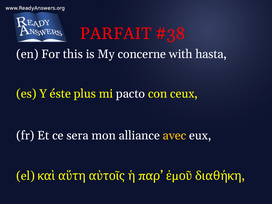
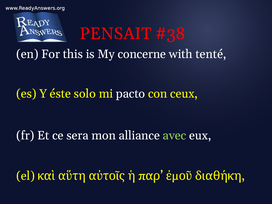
PARFAIT: PARFAIT -> PENSAIT (116, 34)
hasta: hasta -> tenté (211, 54)
plus: plus -> solo (85, 94)
avec colour: yellow -> light green (174, 136)
